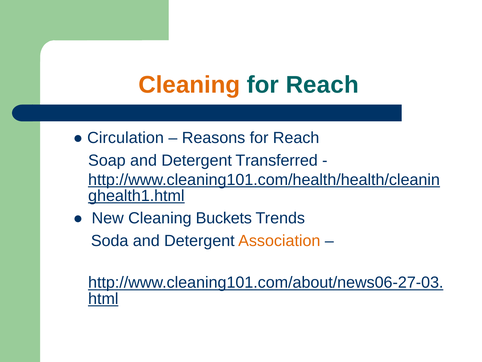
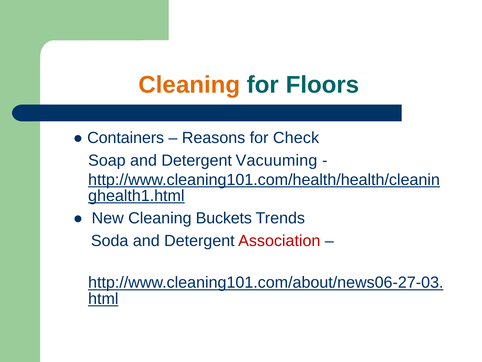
Reach: Reach -> Floors (322, 85)
Circulation: Circulation -> Containers (126, 138)
Reach: Reach -> Check (296, 138)
Transferred: Transferred -> Vacuuming (276, 160)
Association colour: orange -> red (279, 241)
